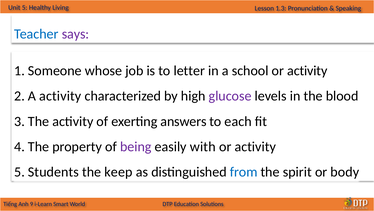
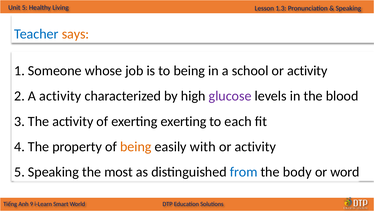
says colour: purple -> orange (75, 34)
to letter: letter -> being (189, 71)
exerting answers: answers -> exerting (183, 121)
being colour: purple -> orange (136, 146)
5 Students: Students -> Speaking (53, 172)
keep: keep -> most (119, 172)
spirit: spirit -> body (297, 172)
body: body -> word (345, 172)
